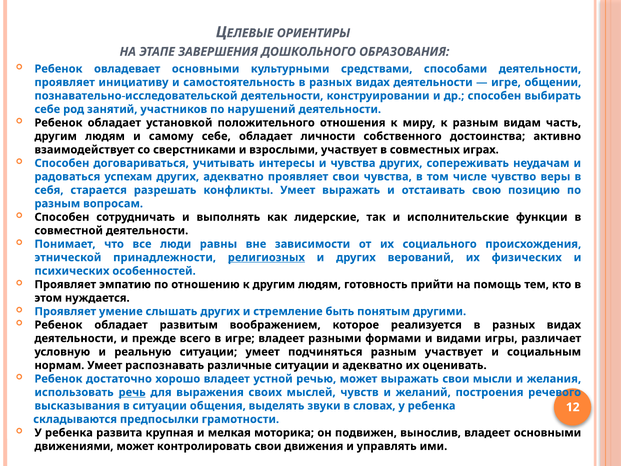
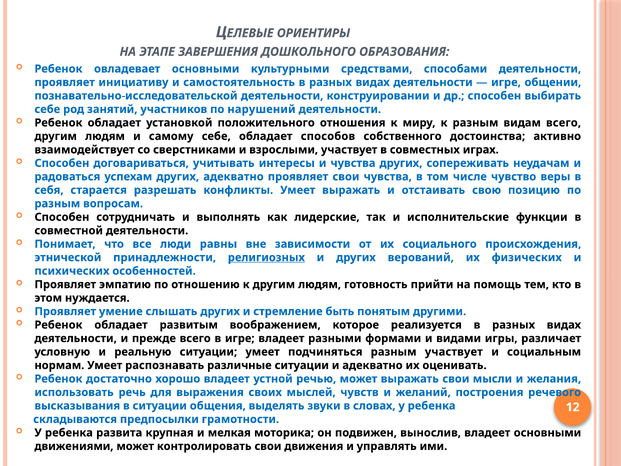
видам часть: часть -> всего (563, 123)
личности: личности -> способов (328, 136)
речь underline: present -> none (132, 392)
